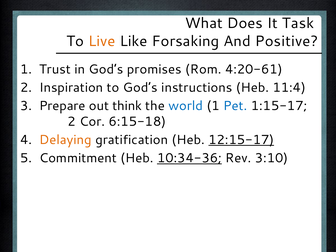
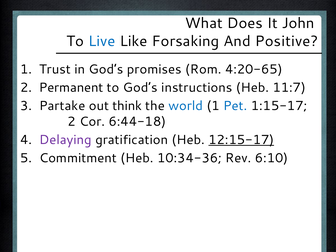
Task: Task -> John (298, 23)
Live colour: orange -> blue (102, 41)
4:20-61: 4:20-61 -> 4:20-65 (254, 69)
Inspiration: Inspiration -> Permanent (71, 88)
11:4: 11:4 -> 11:7 (289, 88)
Prepare: Prepare -> Partake (62, 106)
6:15-18: 6:15-18 -> 6:44-18 (137, 122)
Delaying colour: orange -> purple (65, 140)
10:34-36 underline: present -> none (189, 158)
3:10: 3:10 -> 6:10 (272, 158)
